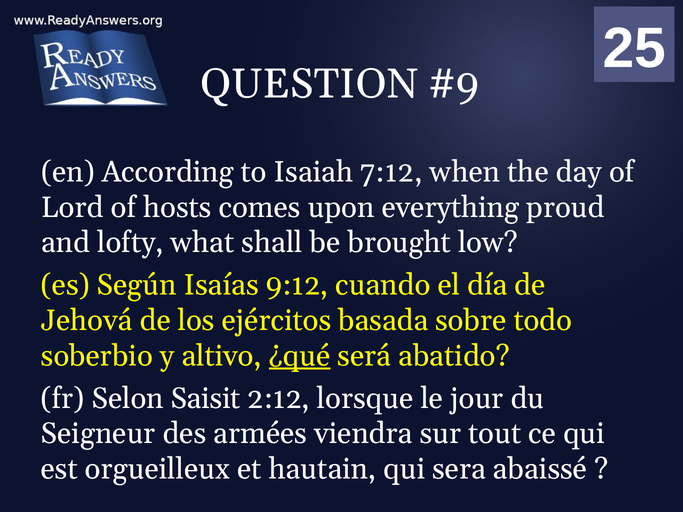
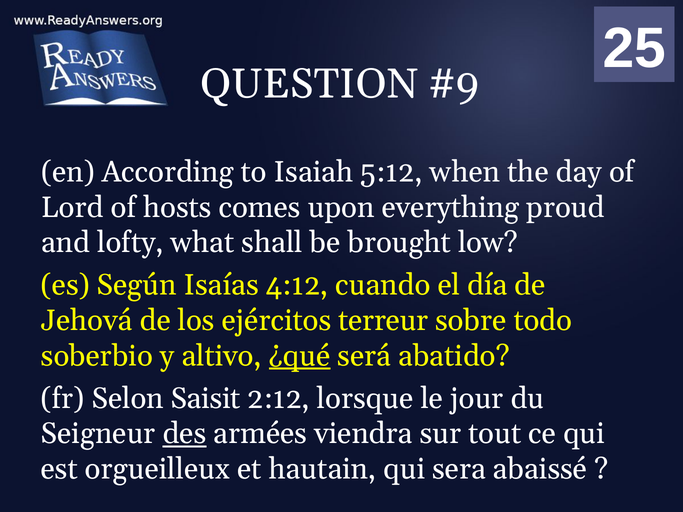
7:12: 7:12 -> 5:12 (392, 172)
9:12: 9:12 -> 4:12 (297, 285)
basada: basada -> terreur (383, 321)
des underline: none -> present (184, 434)
